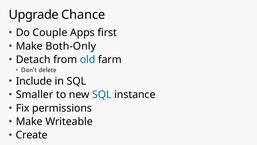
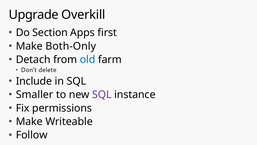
Chance: Chance -> Overkill (83, 15)
Couple: Couple -> Section (50, 33)
SQL colour: blue -> purple (102, 94)
Create: Create -> Follow (32, 135)
